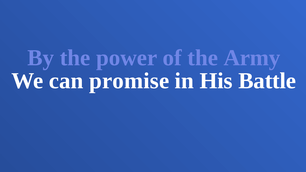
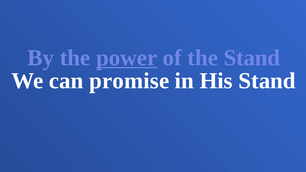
power underline: none -> present (127, 58)
the Army: Army -> Stand (252, 58)
His Battle: Battle -> Stand (267, 81)
